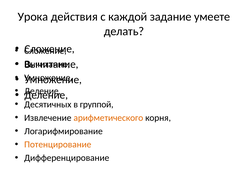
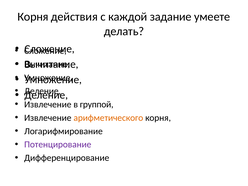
Урока: Урока -> Корня (33, 17)
Десятичных: Десятичных -> Извлечение (48, 104)
Потенцирование colour: orange -> purple (58, 145)
